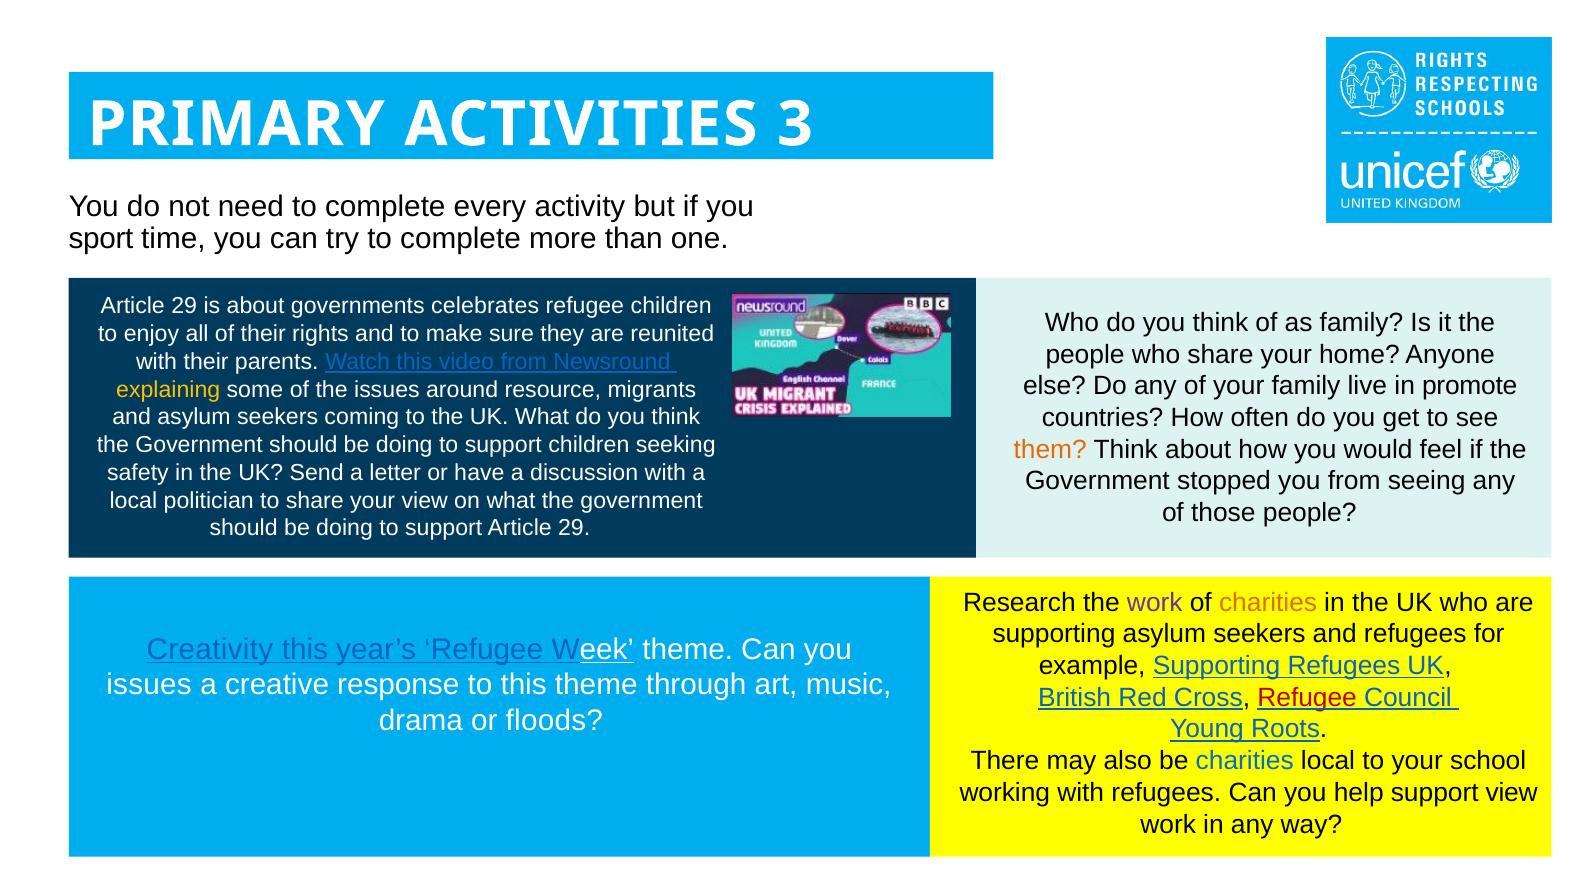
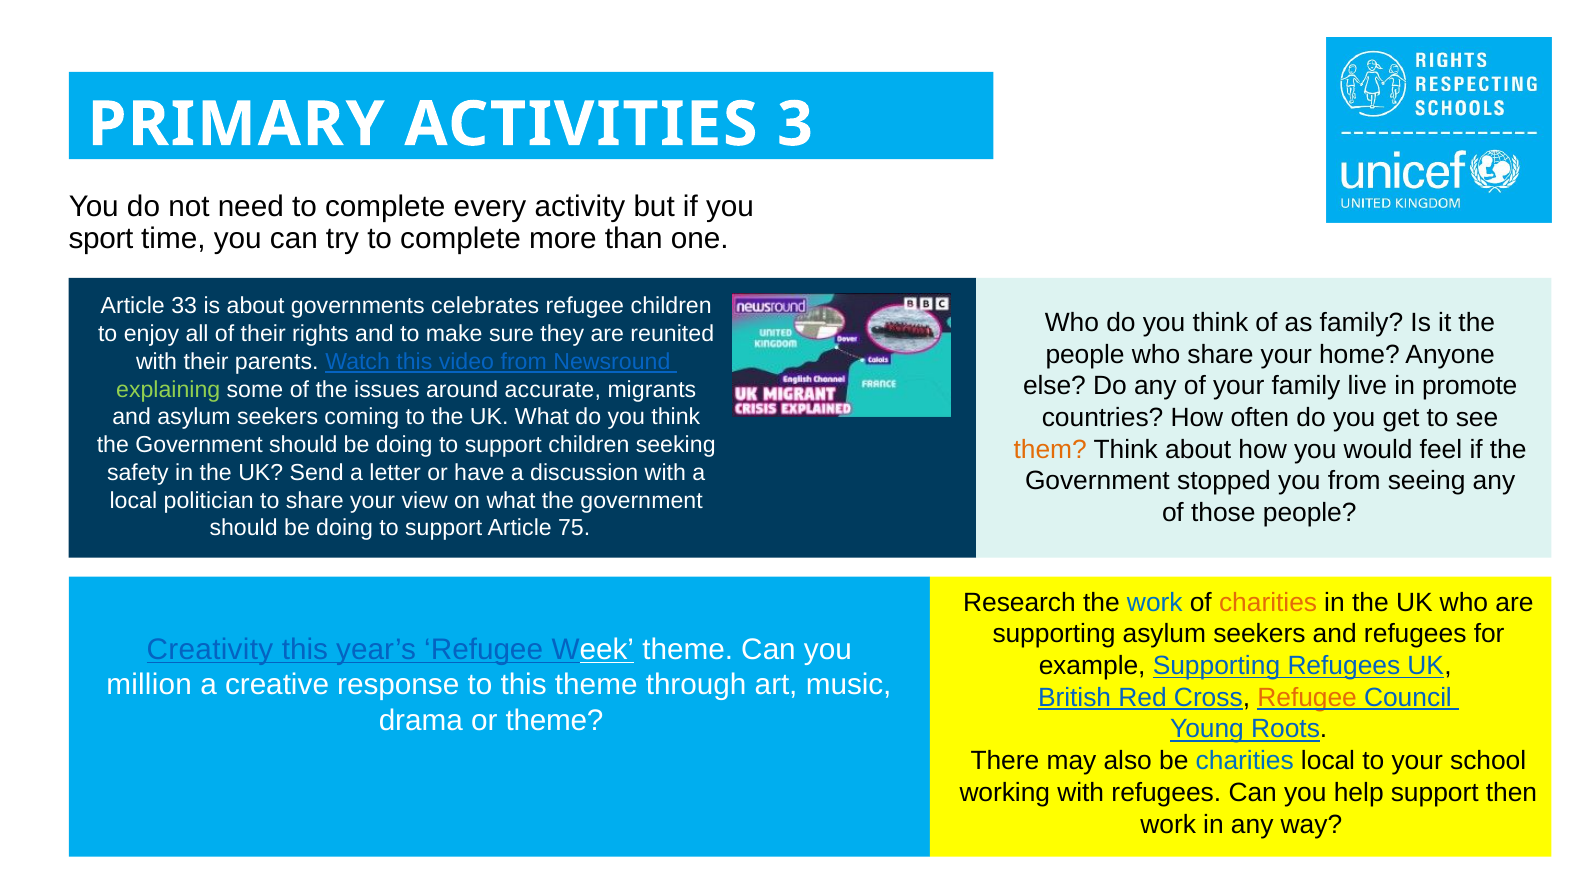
29: 29 -> 33 (184, 306)
explaining colour: yellow -> light green (168, 389)
resource: resource -> accurate (553, 389)
support Article 29: 29 -> 75 (574, 528)
work colour: purple -> blue (1155, 602)
issues: issues -> million (149, 685)
Refugee colour: red -> orange (1307, 697)
or floods: floods -> theme (555, 720)
support view: view -> then (1512, 792)
